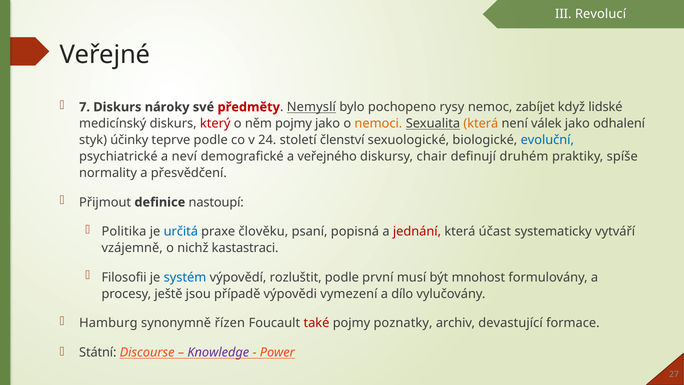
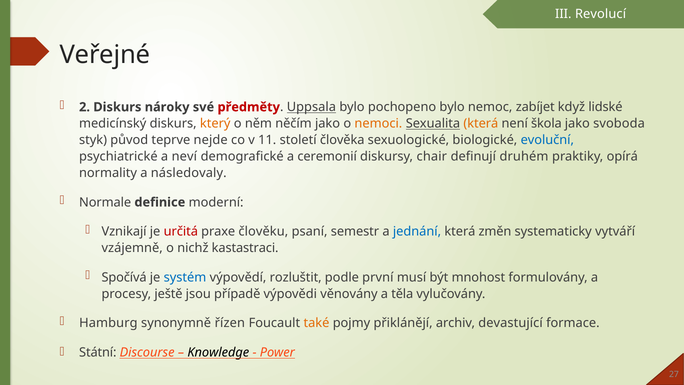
7: 7 -> 2 (85, 107)
Nemyslí: Nemyslí -> Uppsala (311, 107)
pochopeno rysy: rysy -> bylo (452, 107)
který colour: red -> orange (215, 123)
něm pojmy: pojmy -> něčím (294, 123)
válek: válek -> škola (546, 123)
odhalení: odhalení -> svoboda (619, 123)
účinky: účinky -> původ (129, 140)
teprve podle: podle -> nejde (211, 140)
24: 24 -> 11 (267, 140)
členství: členství -> člověka (342, 140)
veřejného: veřejného -> ceremonií (327, 156)
spíše: spíše -> opírá (622, 156)
přesvědčení: přesvědčení -> následovaly (189, 173)
Přijmout: Přijmout -> Normale (105, 202)
nastoupí: nastoupí -> moderní (216, 202)
Politika: Politika -> Vznikají (124, 231)
určitá colour: blue -> red (181, 231)
popisná: popisná -> semestr (355, 231)
jednání colour: red -> blue (417, 231)
účast: účast -> změn (495, 231)
Filosofii: Filosofii -> Spočívá (124, 277)
vymezení: vymezení -> věnovány (349, 294)
dílo: dílo -> těla (402, 294)
také colour: red -> orange (316, 323)
poznatky: poznatky -> přiklánějí (403, 323)
Knowledge colour: purple -> black (218, 352)
